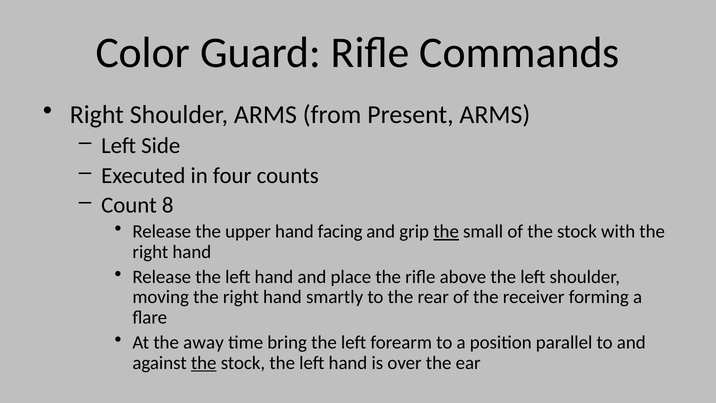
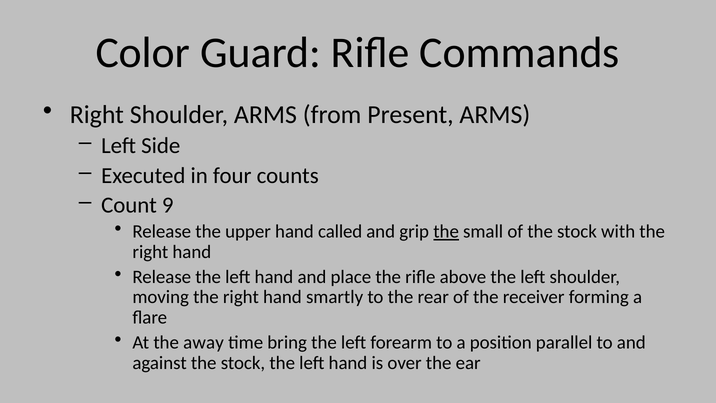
8: 8 -> 9 (168, 205)
facing: facing -> called (340, 232)
the underline: present -> none (204, 363)
